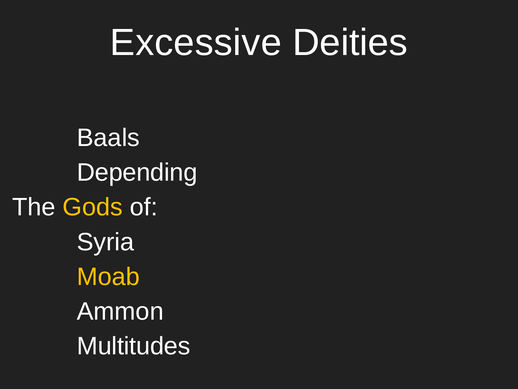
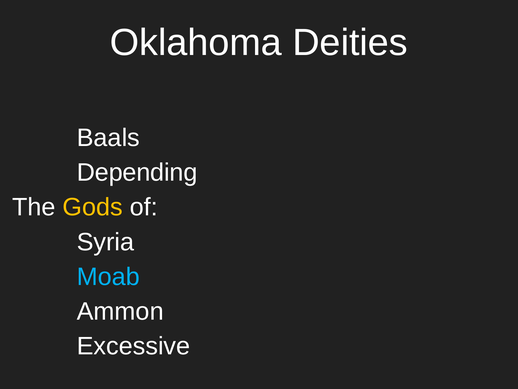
Excessive: Excessive -> Oklahoma (196, 43)
Moab colour: yellow -> light blue (108, 276)
Multitudes: Multitudes -> Excessive (134, 346)
